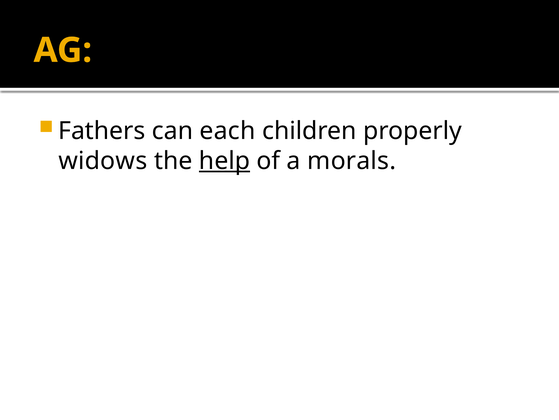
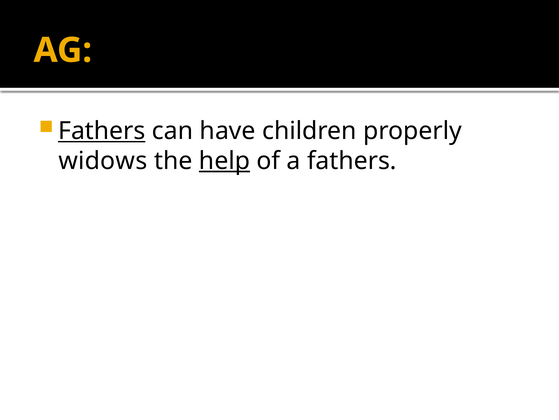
Fathers underline: none -> present (102, 131)
each: each -> have (228, 131)
a morals: morals -> fathers (352, 161)
